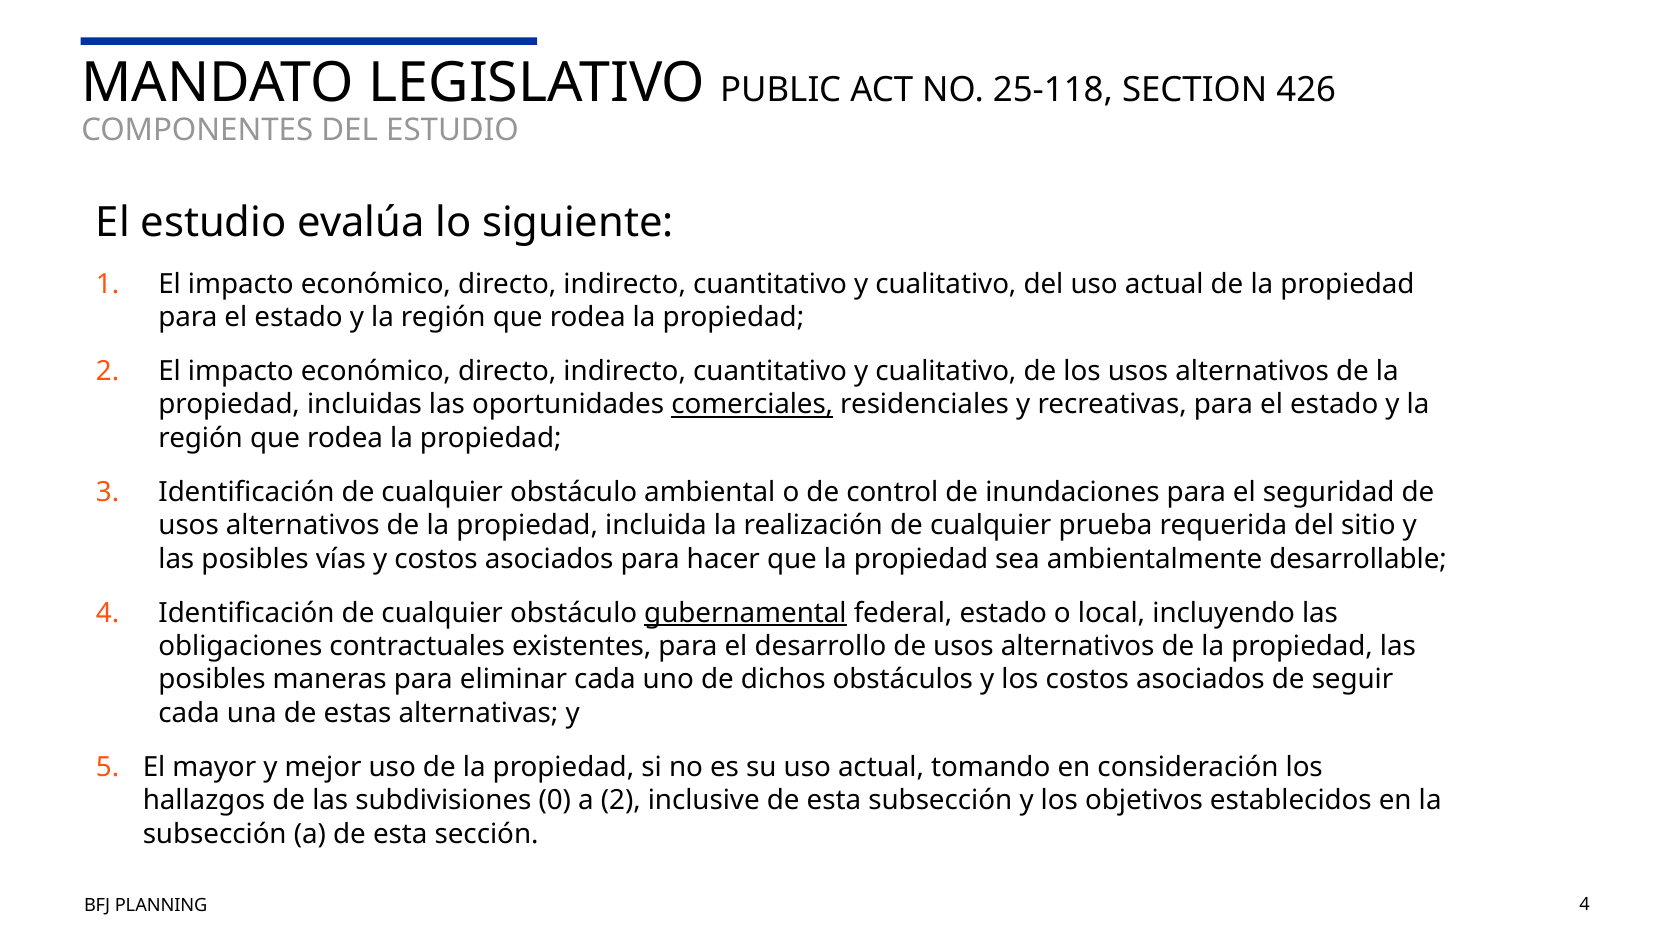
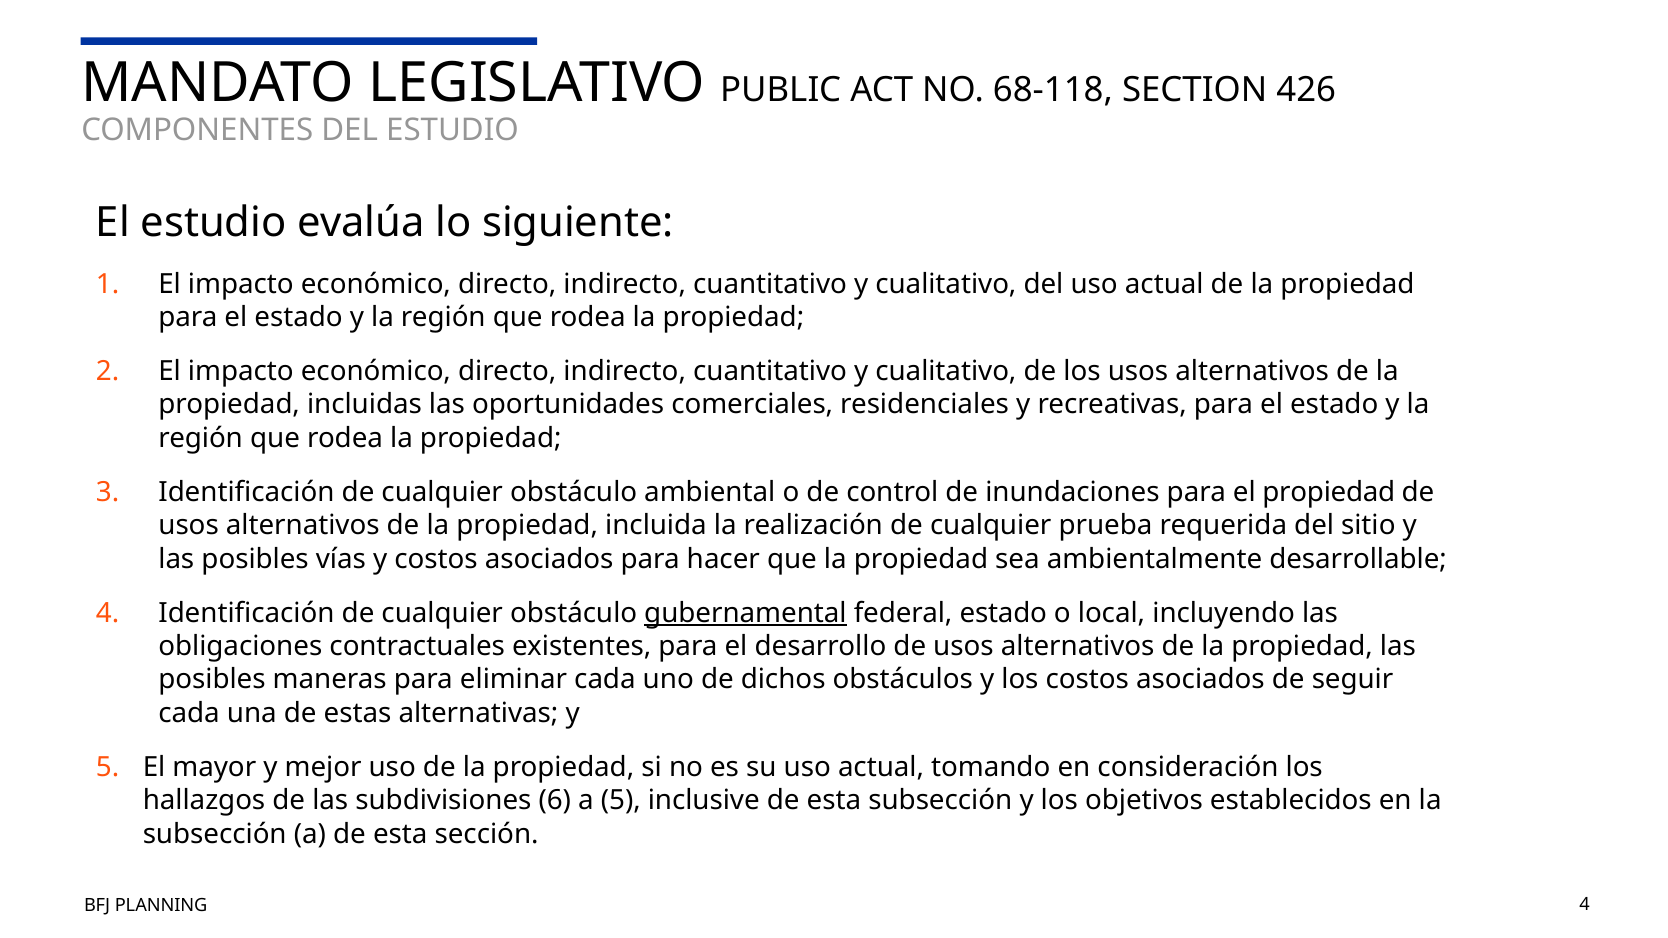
25-118: 25-118 -> 68-118 (1053, 90)
comerciales underline: present -> none (752, 405)
el seguridad: seguridad -> propiedad (1329, 492)
0: 0 -> 6 (555, 801)
a 2: 2 -> 5 (621, 801)
